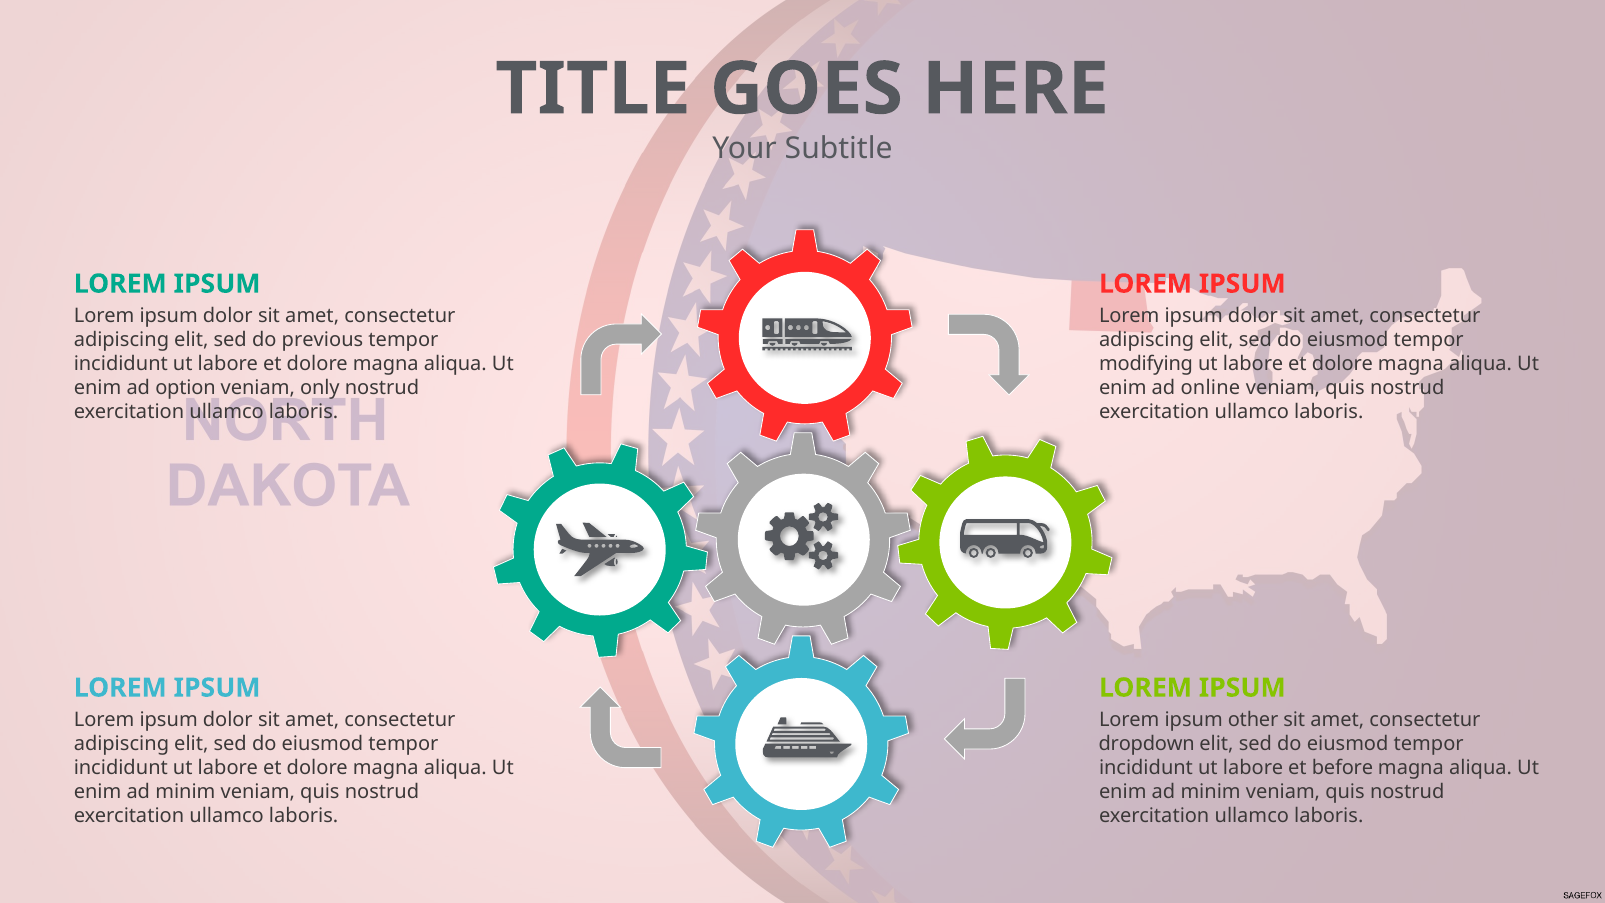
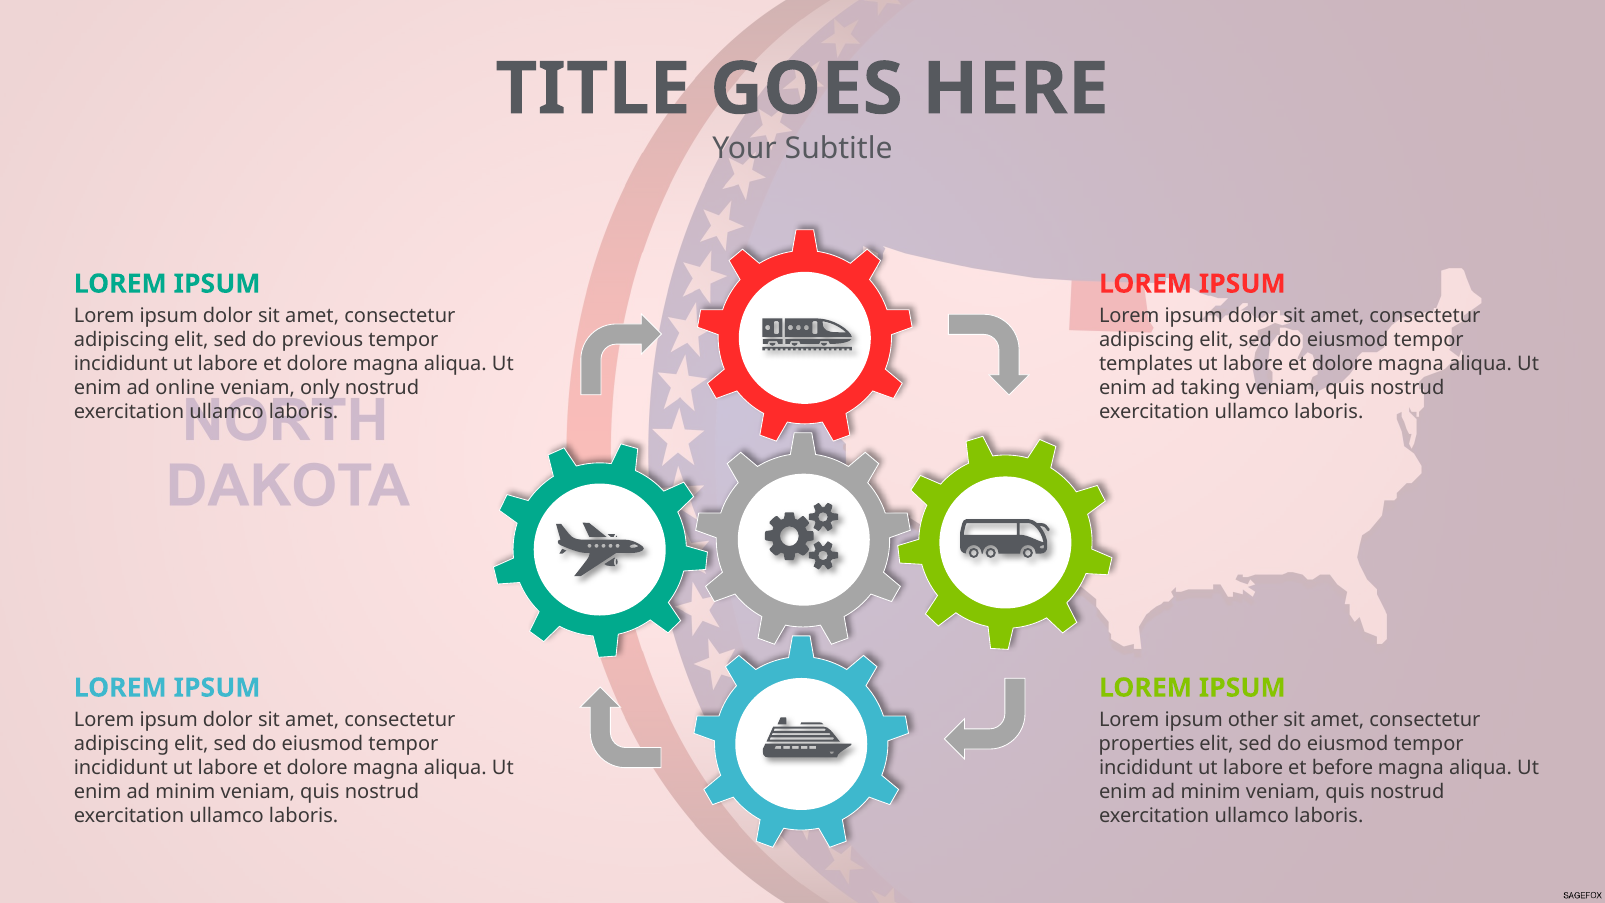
modifying: modifying -> templates (1146, 364)
option: option -> online (185, 388)
online: online -> taking (1210, 388)
dropdown: dropdown -> properties (1147, 743)
